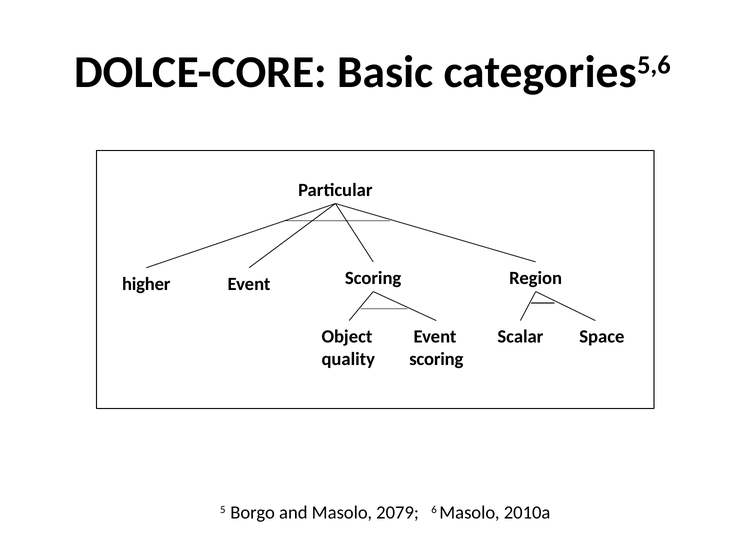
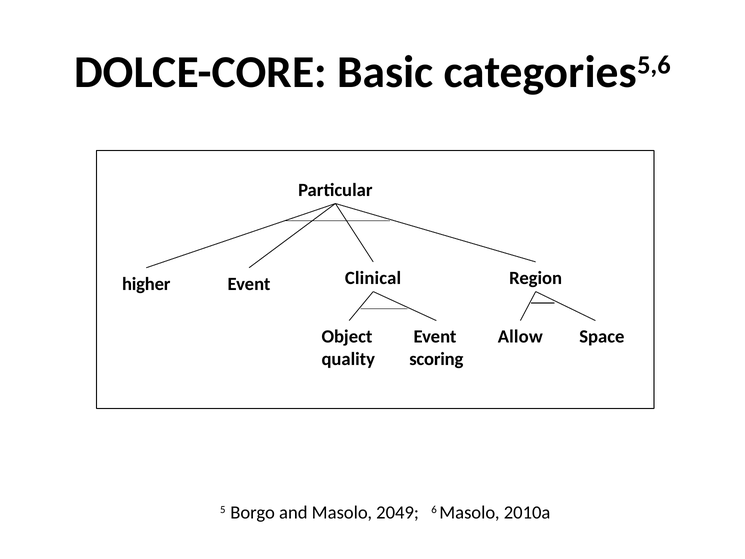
Scoring: Scoring -> Clinical (373, 278)
Scalar: Scalar -> Allow (520, 337)
2079: 2079 -> 2049 (398, 513)
